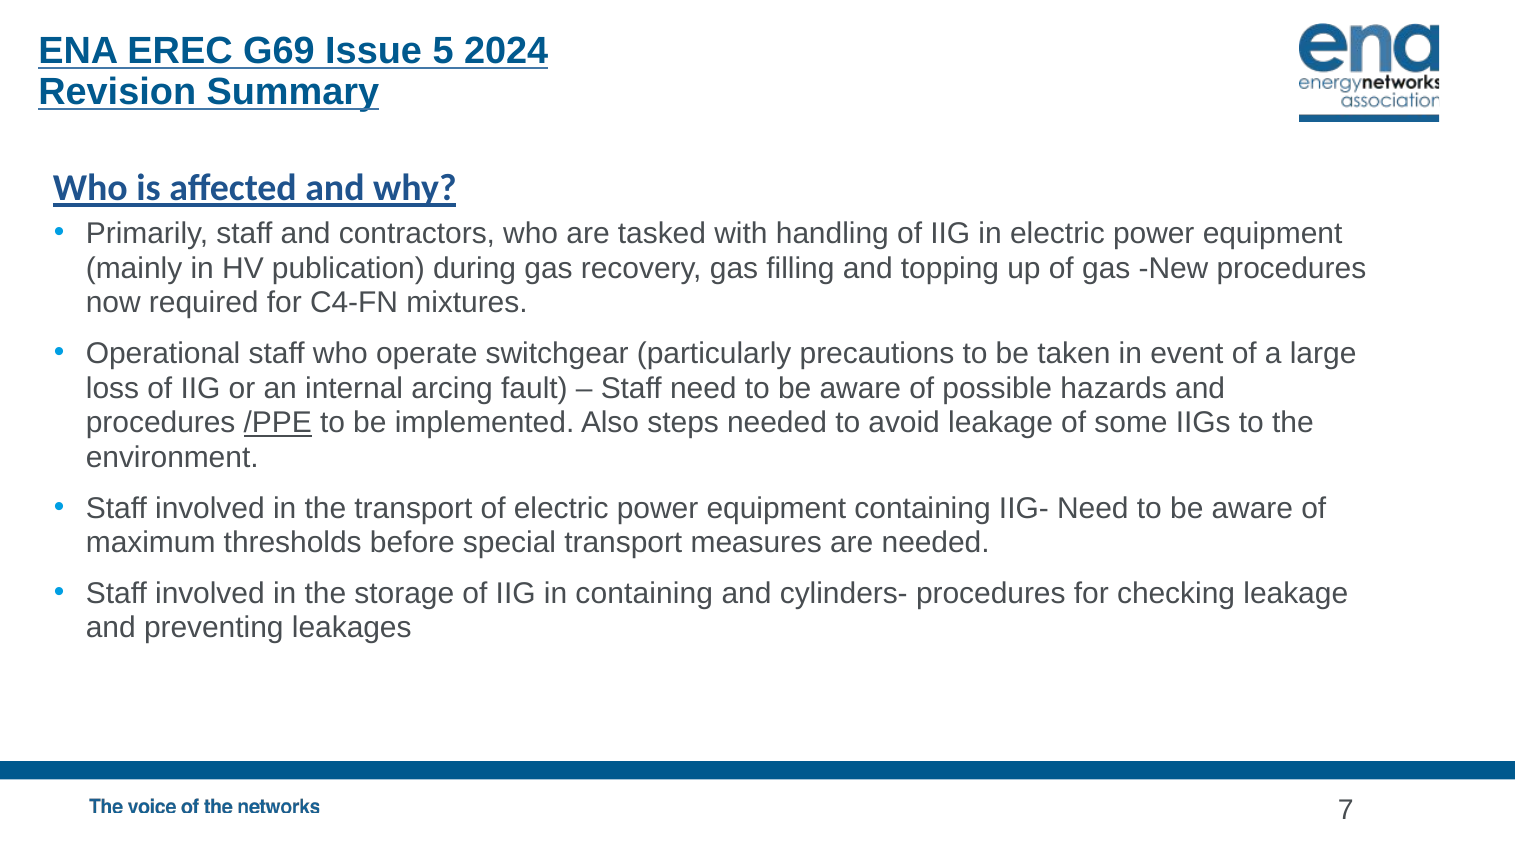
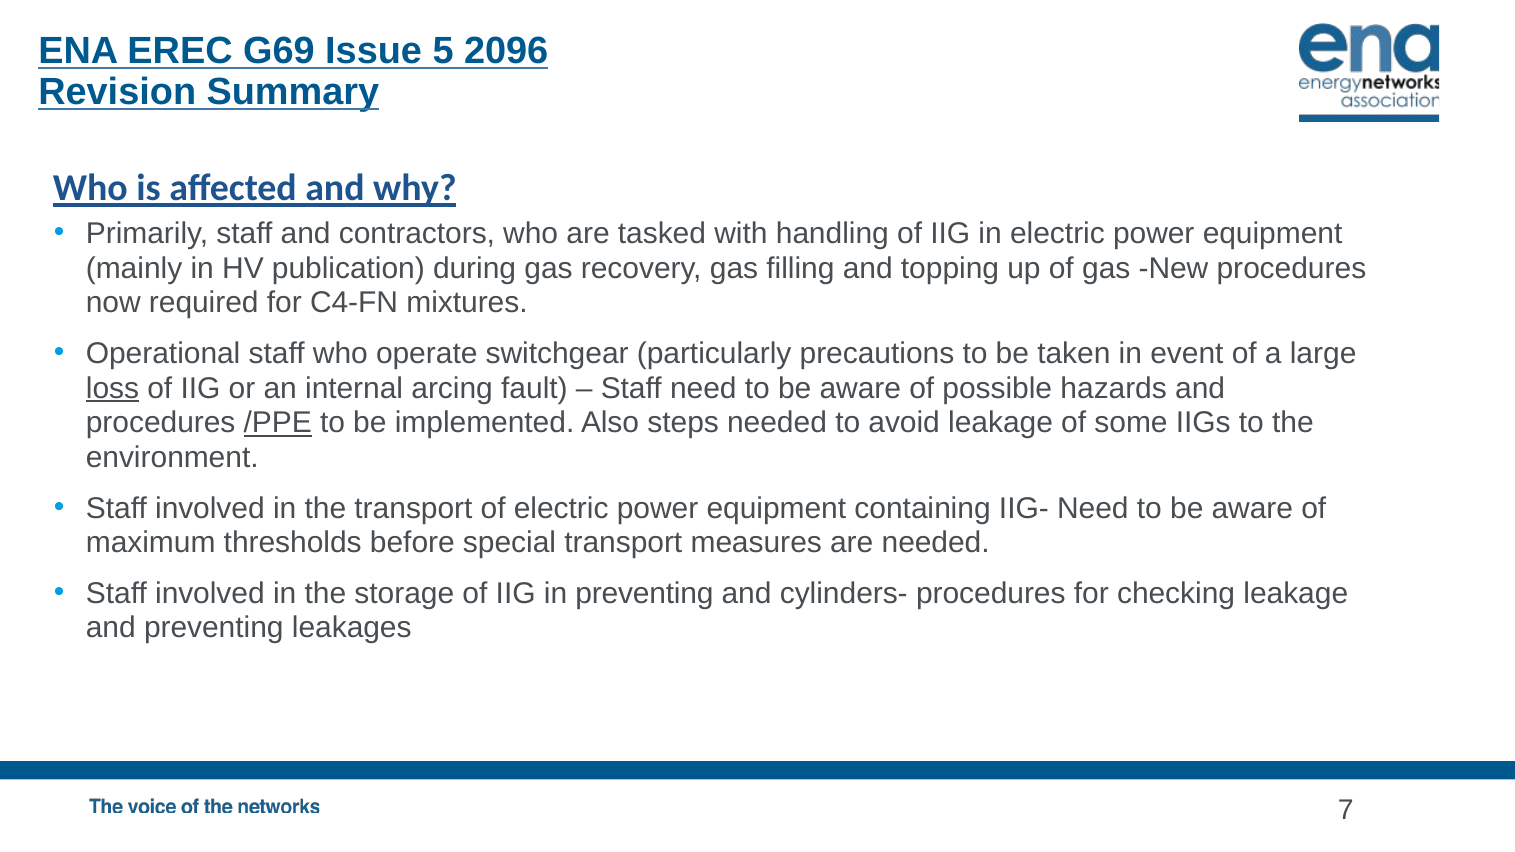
2024: 2024 -> 2096 (506, 51)
loss underline: none -> present (112, 388)
in containing: containing -> preventing (644, 594)
